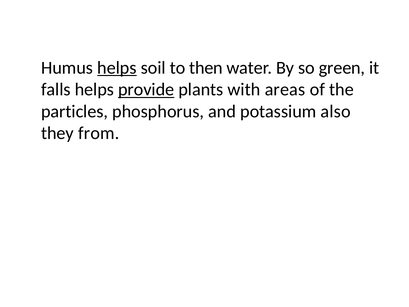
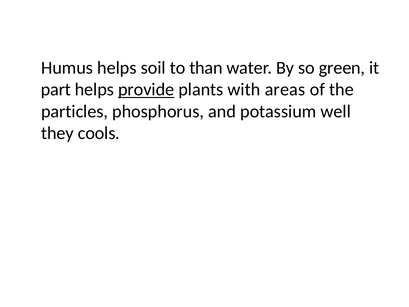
helps underline: present -> none (117, 68)
then: then -> than (206, 68)
falls: falls -> part (56, 90)
also: also -> well (336, 111)
from: from -> cools (99, 133)
